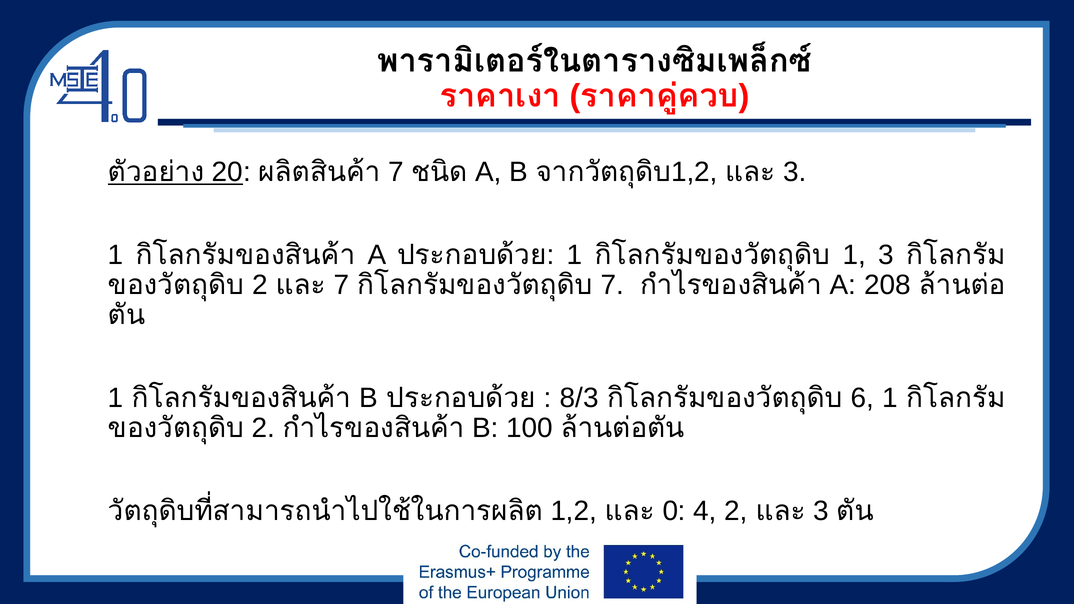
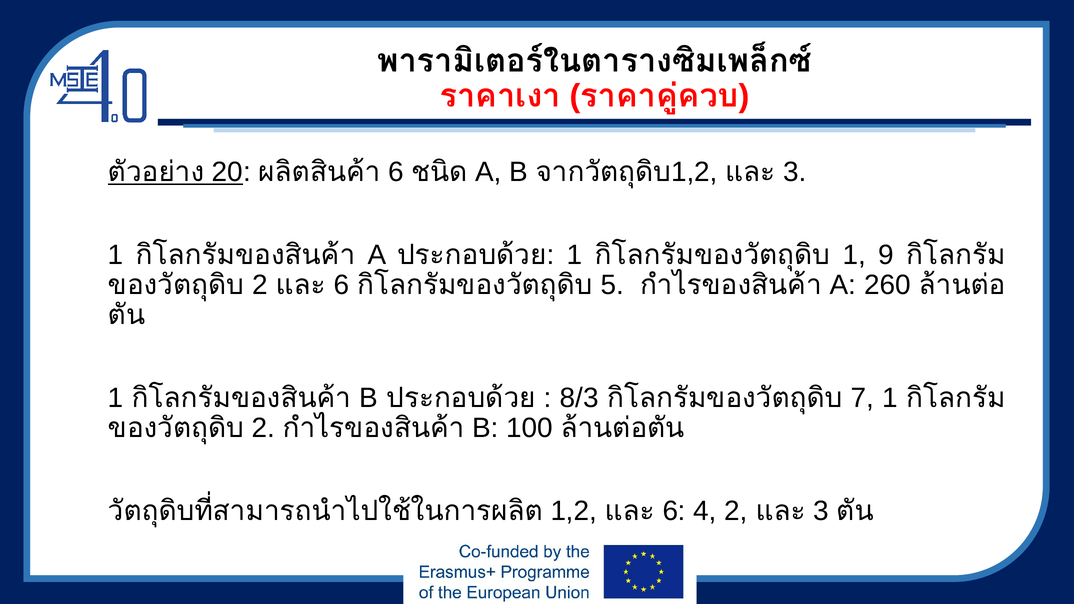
7: 7 -> 6 (396, 172)
1 3: 3 -> 9 (886, 255)
7: 7 -> 6 (341, 285)
7: 7 -> 5 (612, 285)
208: 208 -> 260 (887, 285)
6: 6 -> 7 (862, 398)
0: 0 -> 6 (674, 511)
